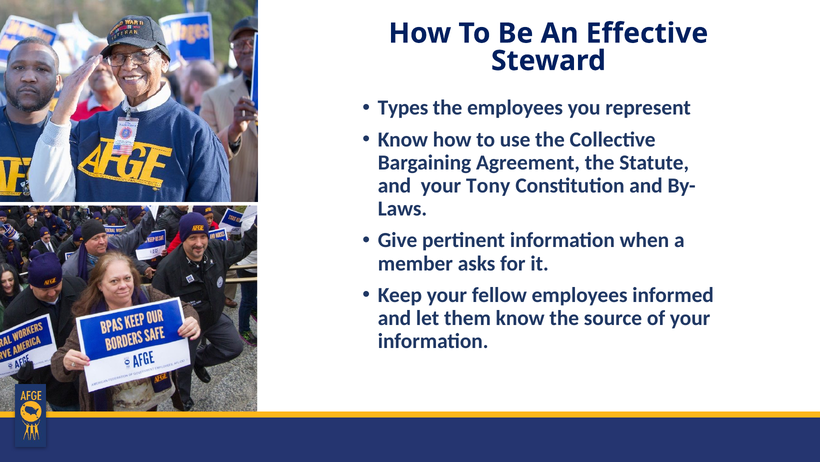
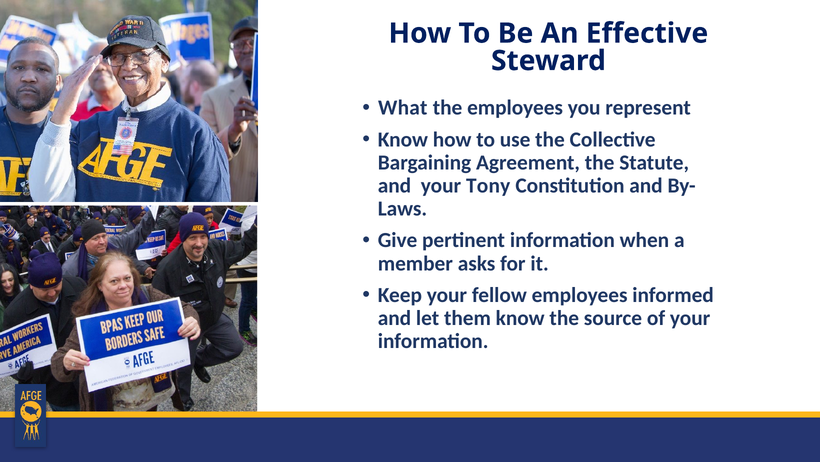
Types: Types -> What (403, 108)
